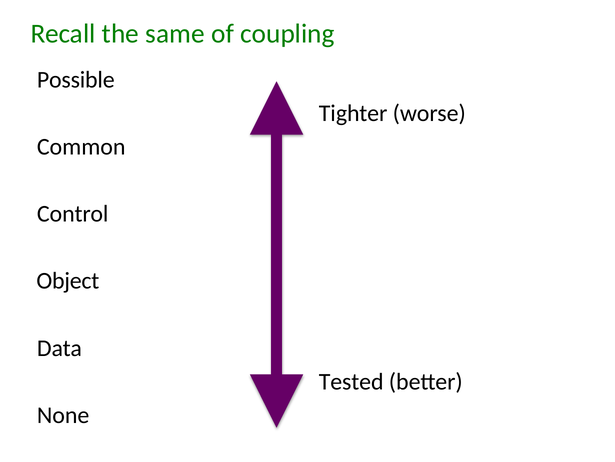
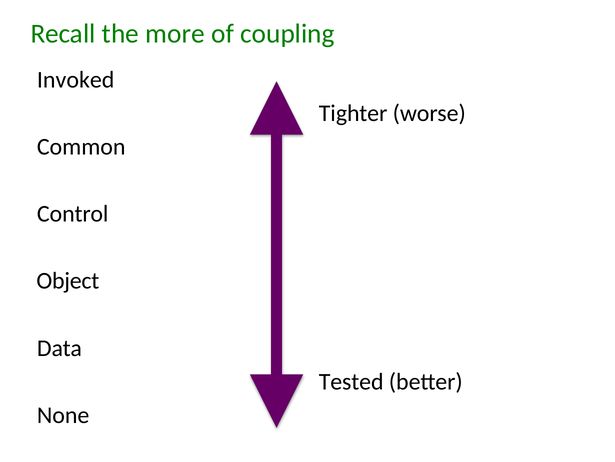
same: same -> more (175, 34)
Possible: Possible -> Invoked (76, 80)
